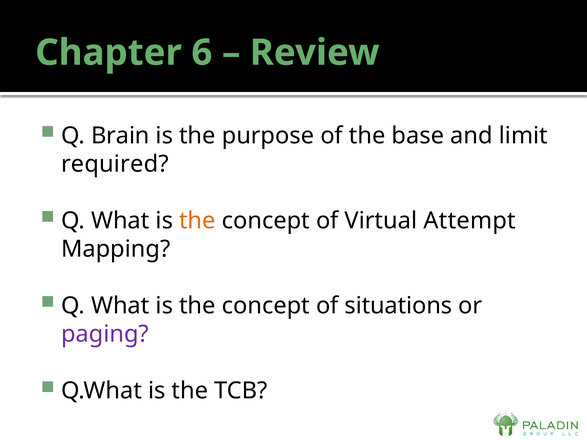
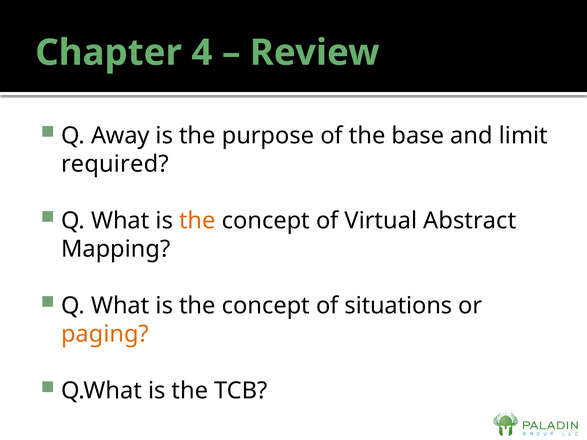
6: 6 -> 4 (202, 53)
Brain: Brain -> Away (120, 136)
Attempt: Attempt -> Abstract (470, 221)
paging colour: purple -> orange (105, 334)
